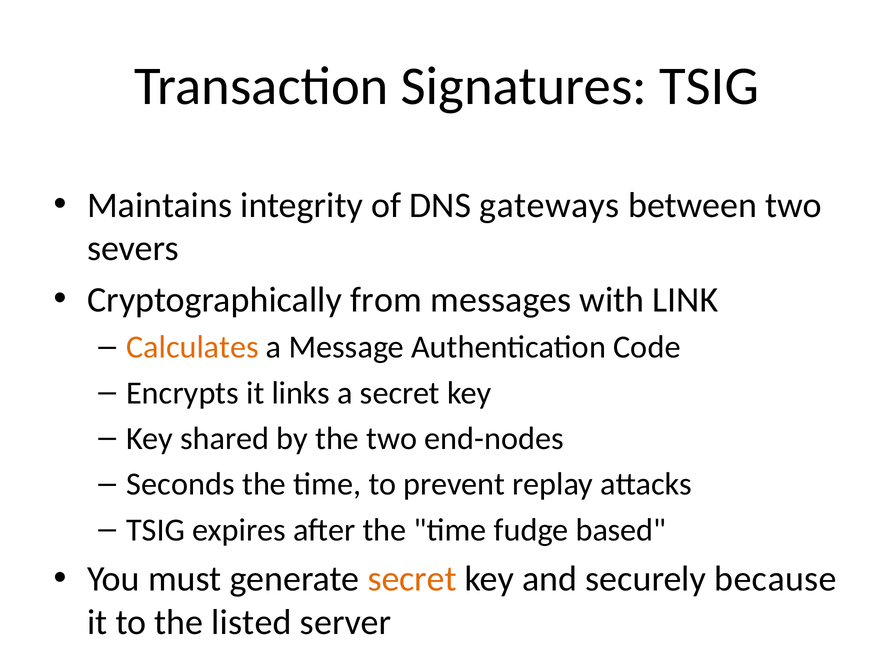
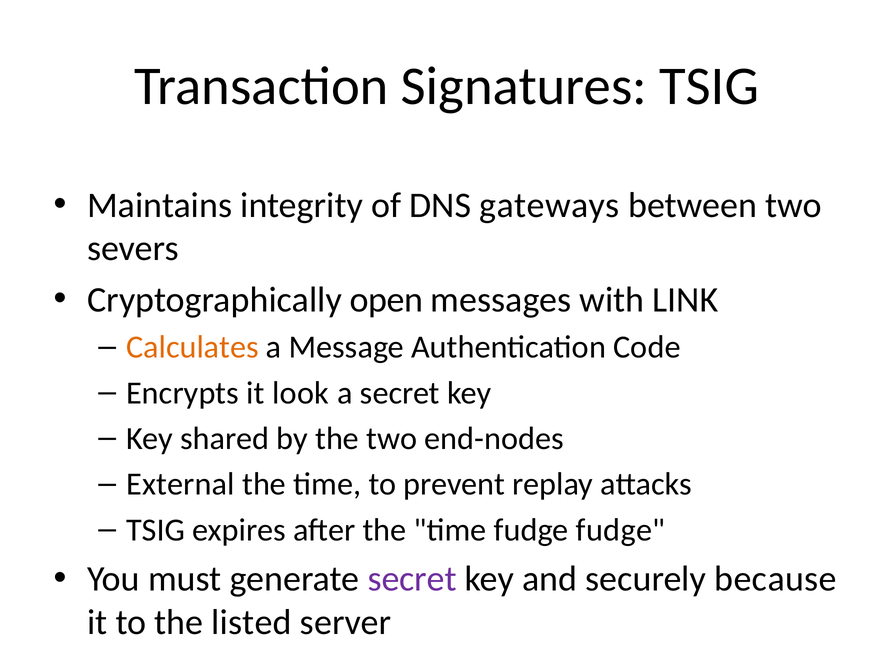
from: from -> open (386, 300)
links: links -> look (301, 393)
Seconds: Seconds -> External (181, 485)
fudge based: based -> fudge (621, 530)
secret colour: orange -> purple (412, 579)
